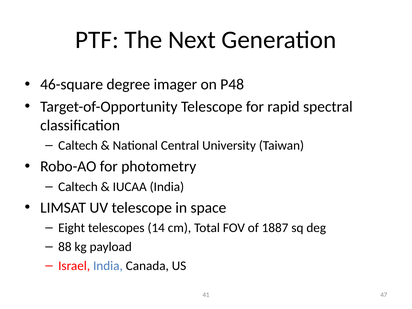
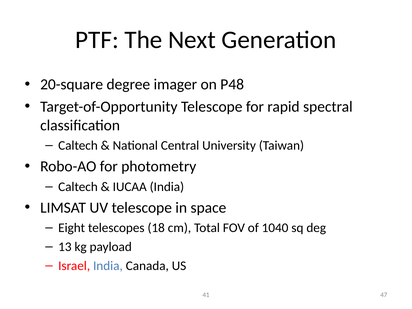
46-square: 46-square -> 20-square (72, 85)
14: 14 -> 18 (156, 228)
1887: 1887 -> 1040 (275, 228)
88: 88 -> 13 (65, 247)
